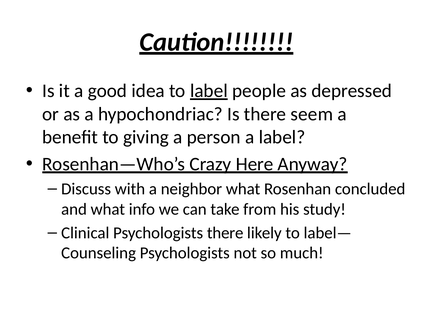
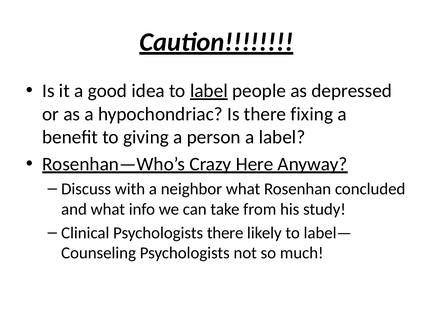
seem: seem -> fixing (312, 114)
